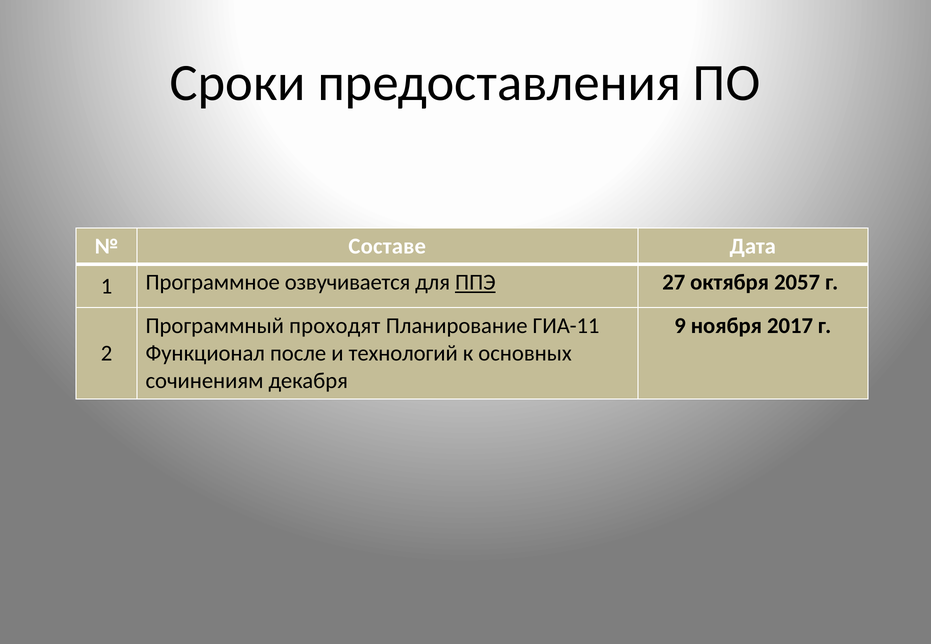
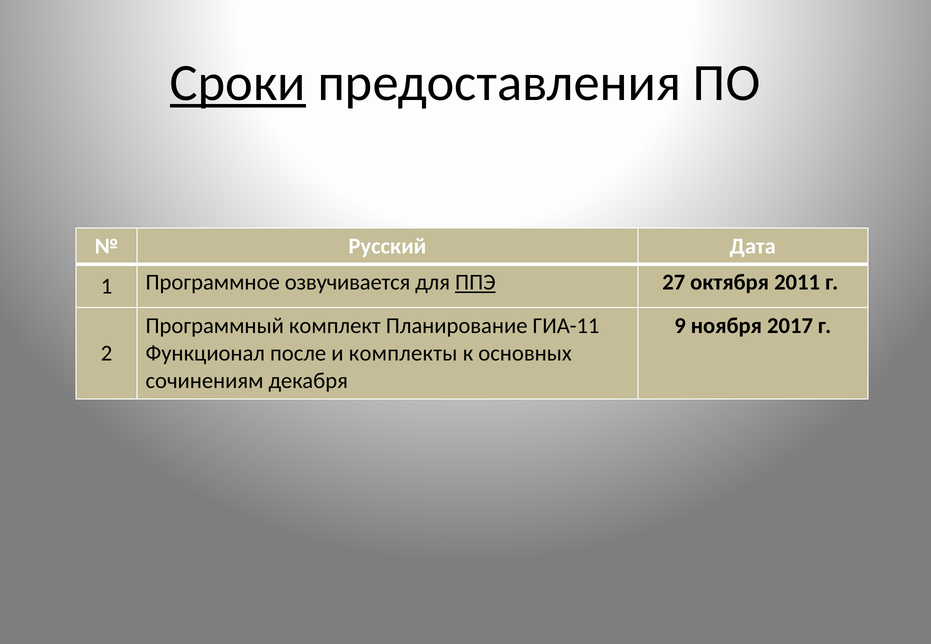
Сроки underline: none -> present (238, 83)
Составе: Составе -> Русский (387, 247)
2057: 2057 -> 2011 (797, 283)
проходят: проходят -> комплект (335, 326)
технологий: технологий -> комплекты (403, 354)
